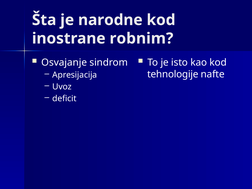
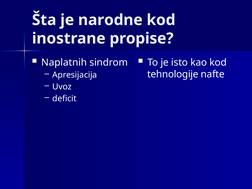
robnim: robnim -> propise (142, 38)
Osvajanje: Osvajanje -> Naplatnih (64, 62)
